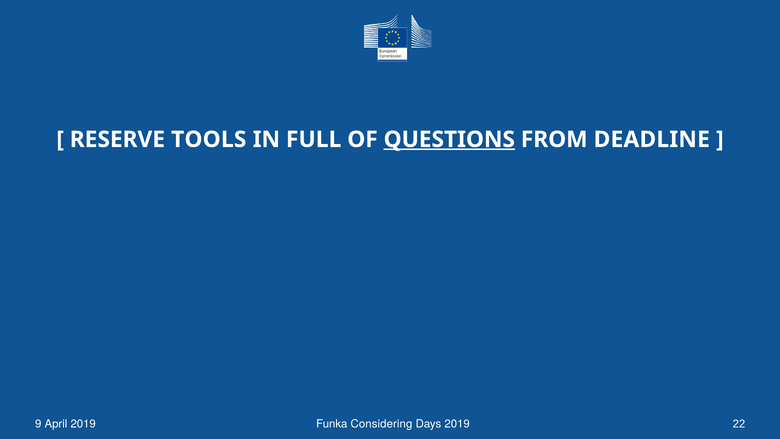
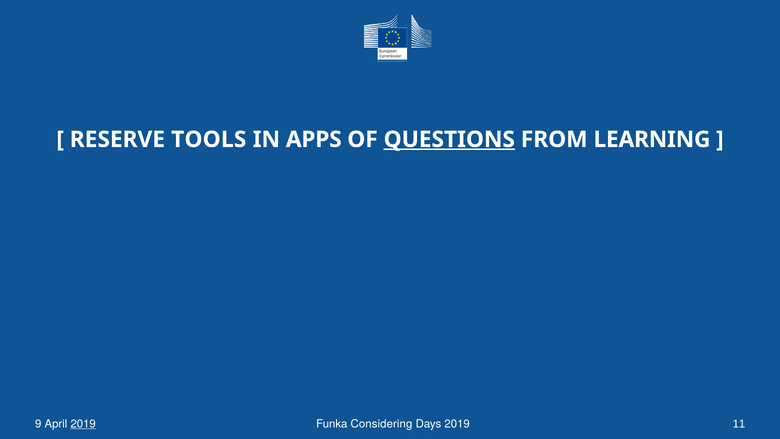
FULL: FULL -> APPS (314, 139)
DEADLINE: DEADLINE -> LEARNING (652, 139)
2019 underline: none -> present (83, 424)
22: 22 -> 11 (739, 424)
